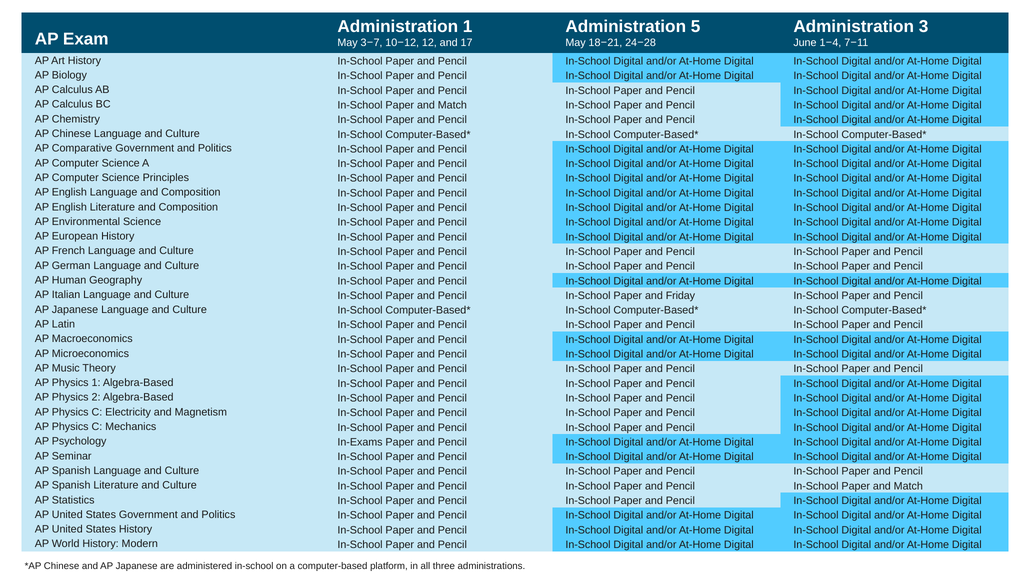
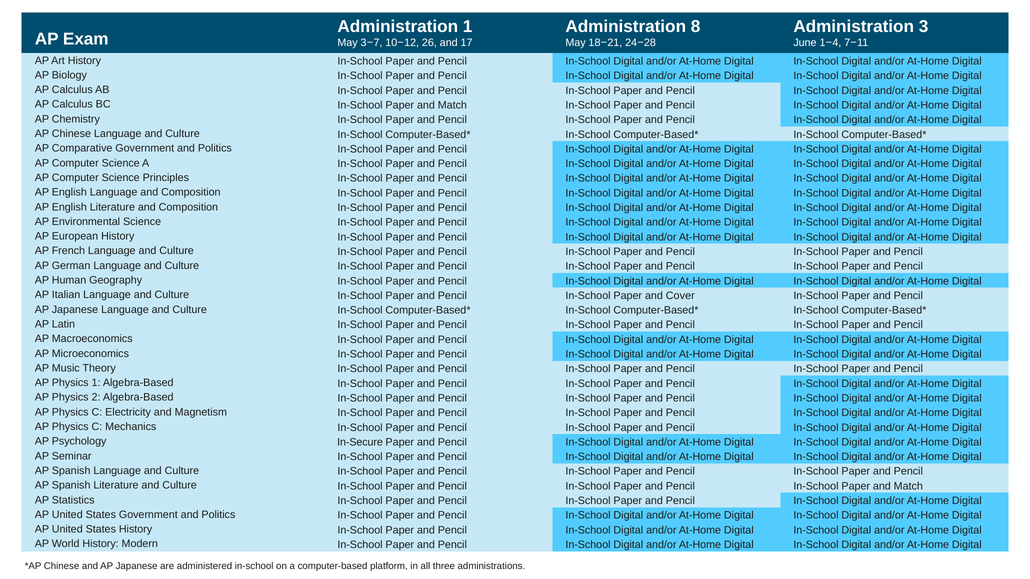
5: 5 -> 8 (696, 27)
12: 12 -> 26 (429, 43)
Friday: Friday -> Cover (680, 296)
In-Exams: In-Exams -> In-Secure (360, 442)
